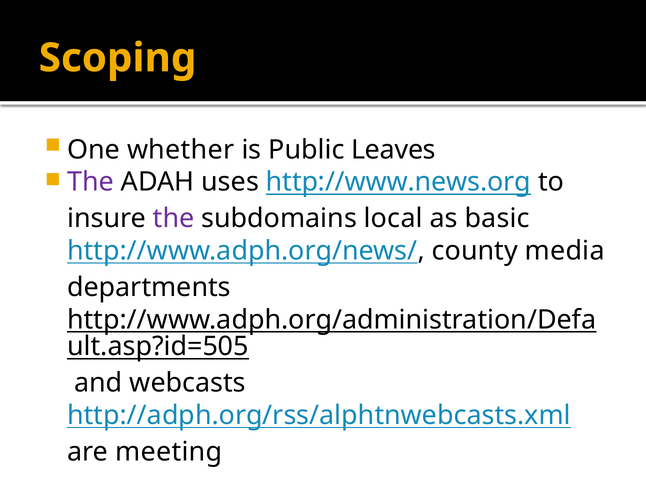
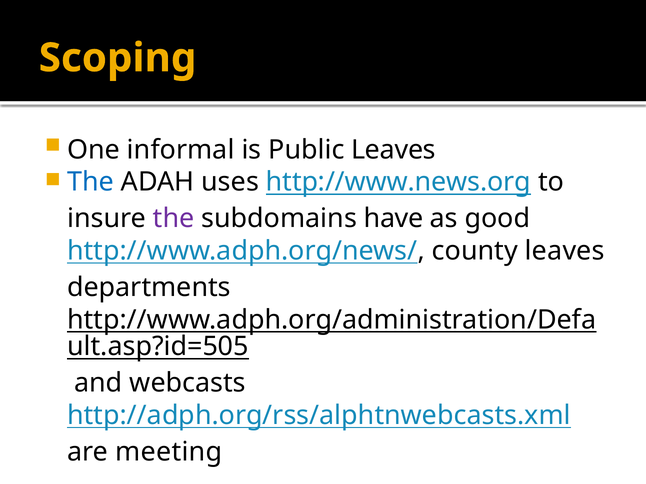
whether: whether -> informal (181, 150)
The colour: purple -> blue (91, 182)
local: local -> have (394, 219)
basic: basic -> good (497, 219)
county media: media -> leaves (565, 251)
